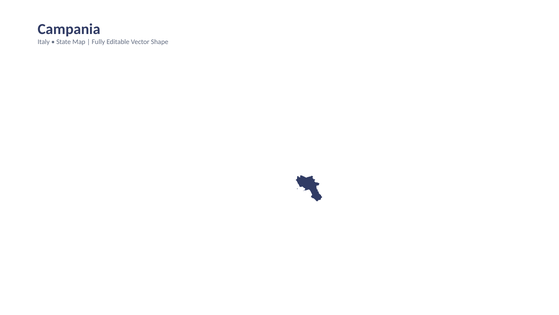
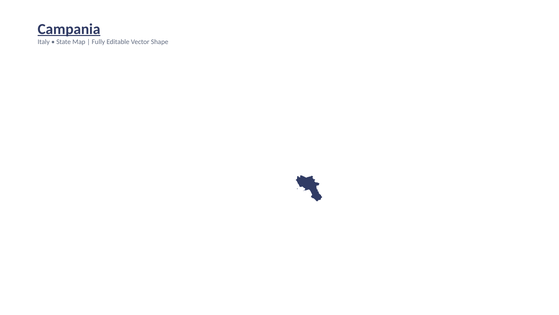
Campania underline: none -> present (69, 29)
